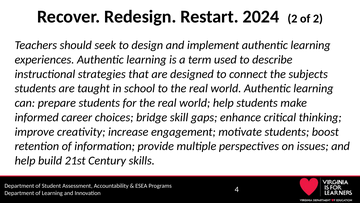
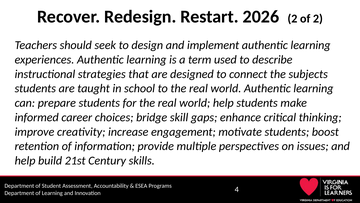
2024: 2024 -> 2026 (261, 17)
